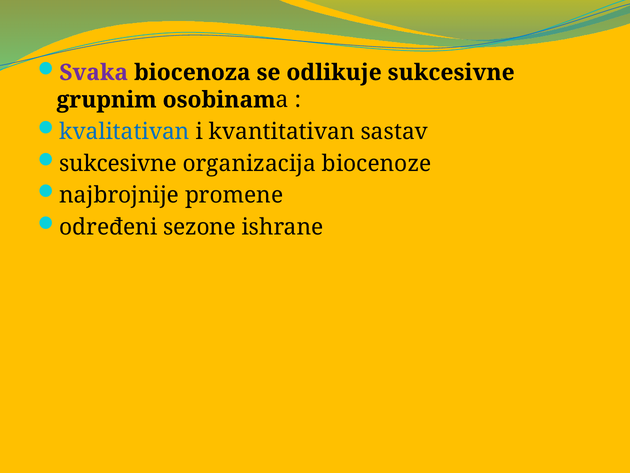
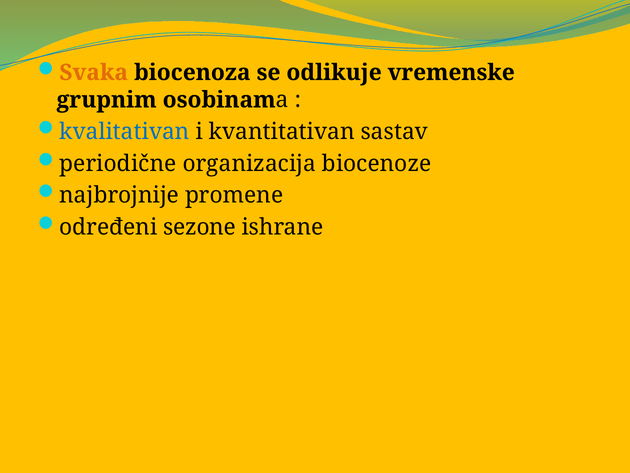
Svaka colour: purple -> orange (94, 72)
odlikuje sukcesivne: sukcesivne -> vremenske (451, 72)
sukcesivne: sukcesivne -> periodične (118, 163)
